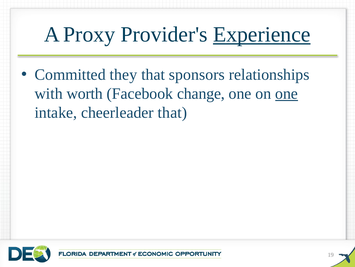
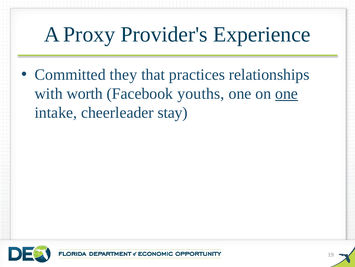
Experience underline: present -> none (262, 34)
sponsors: sponsors -> practices (197, 74)
change: change -> youths (201, 93)
cheerleader that: that -> stay (173, 112)
